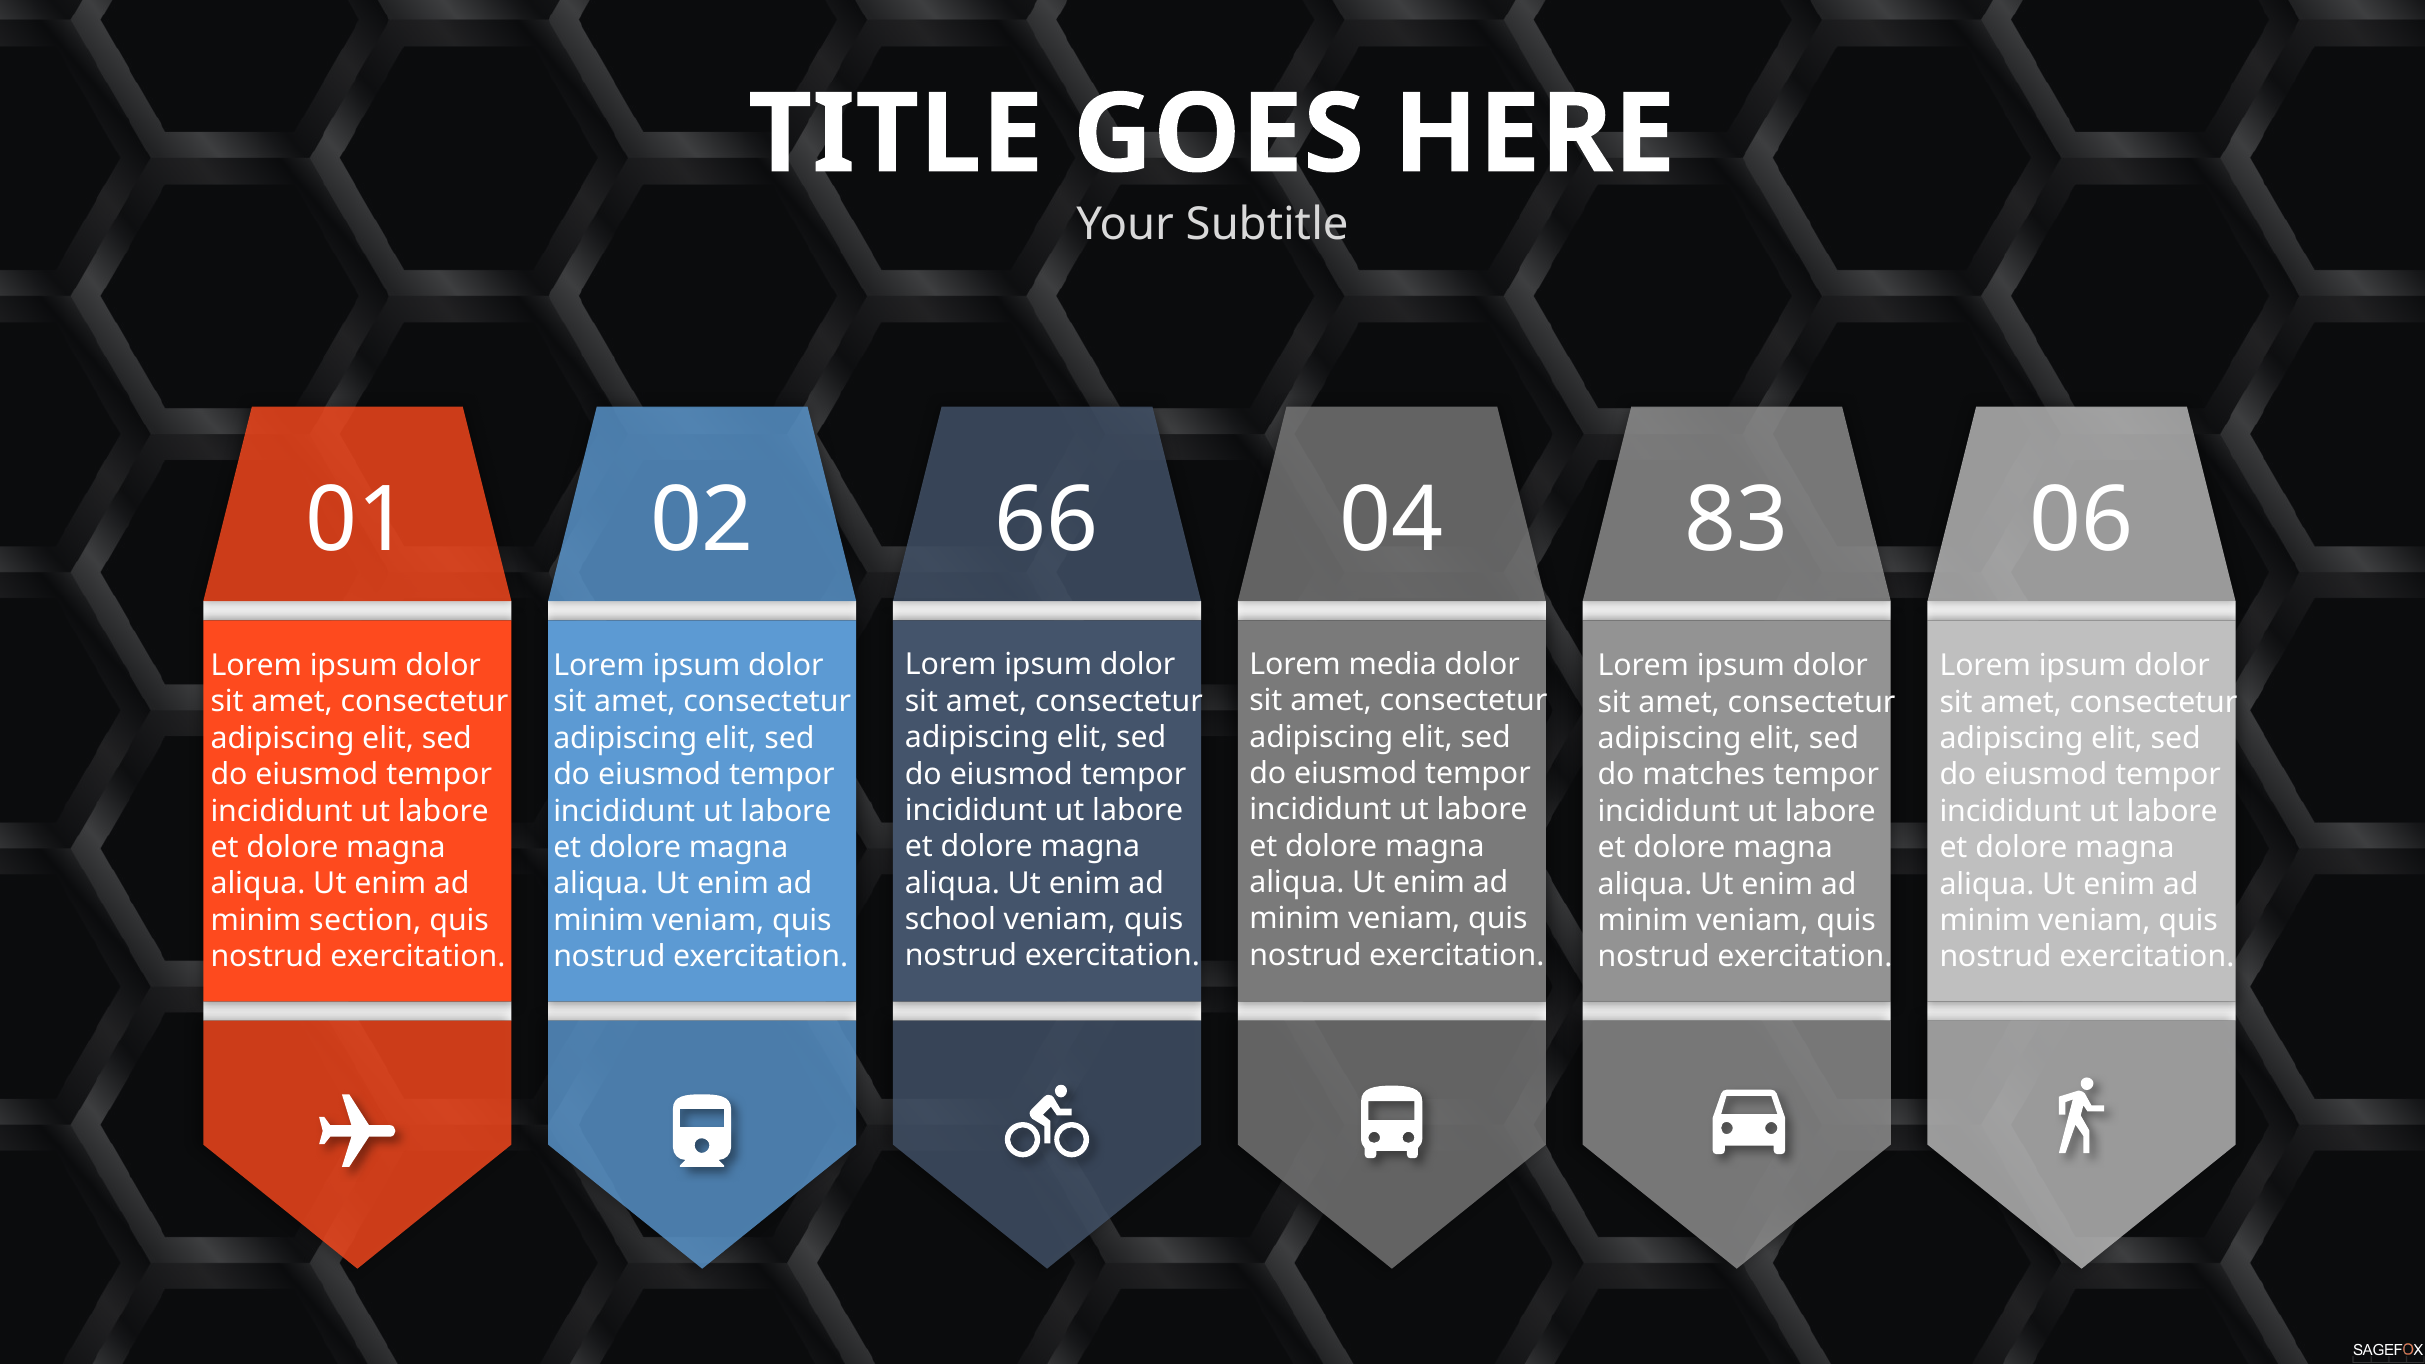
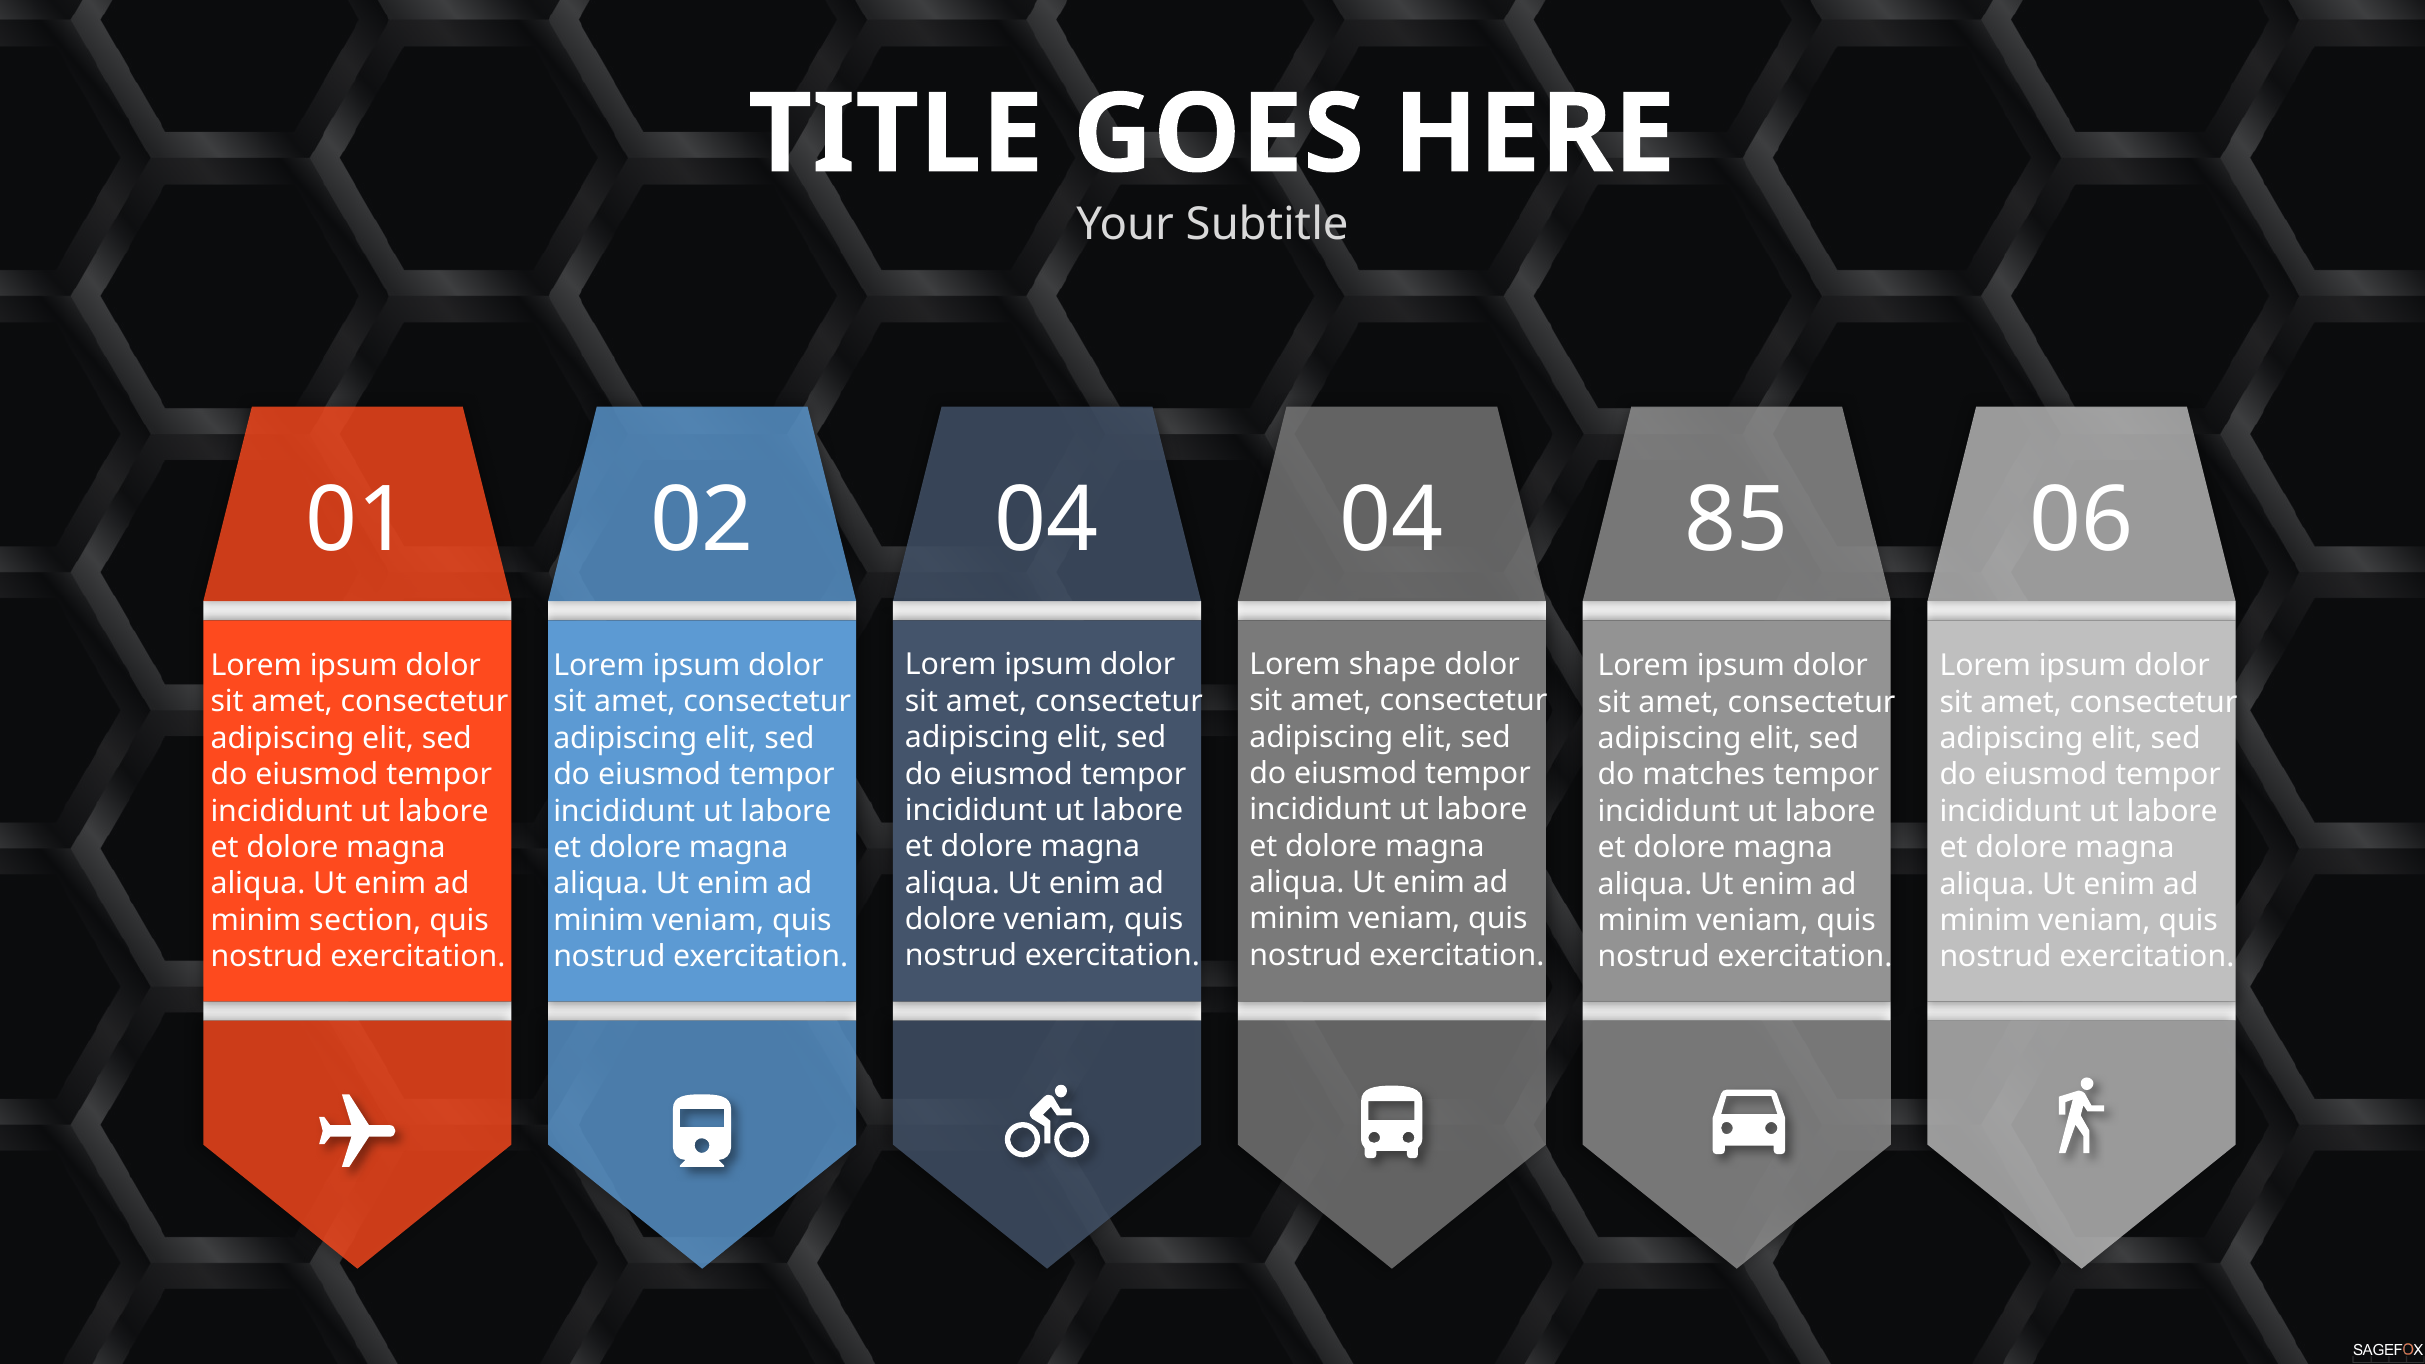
02 66: 66 -> 04 (1047, 520)
83: 83 -> 85 (1737, 520)
media: media -> shape (1393, 664)
school: school -> dolore (950, 920)
